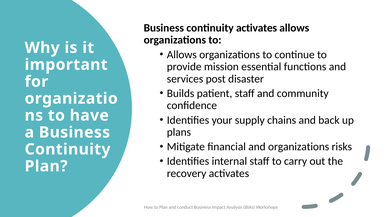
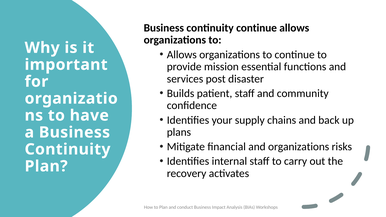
continuity activates: activates -> continue (257, 28)
